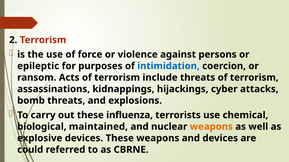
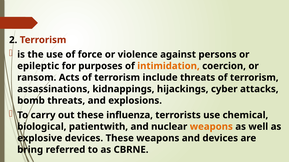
intimidation colour: blue -> orange (168, 66)
maintained: maintained -> patientwith (98, 127)
could: could -> bring (30, 150)
